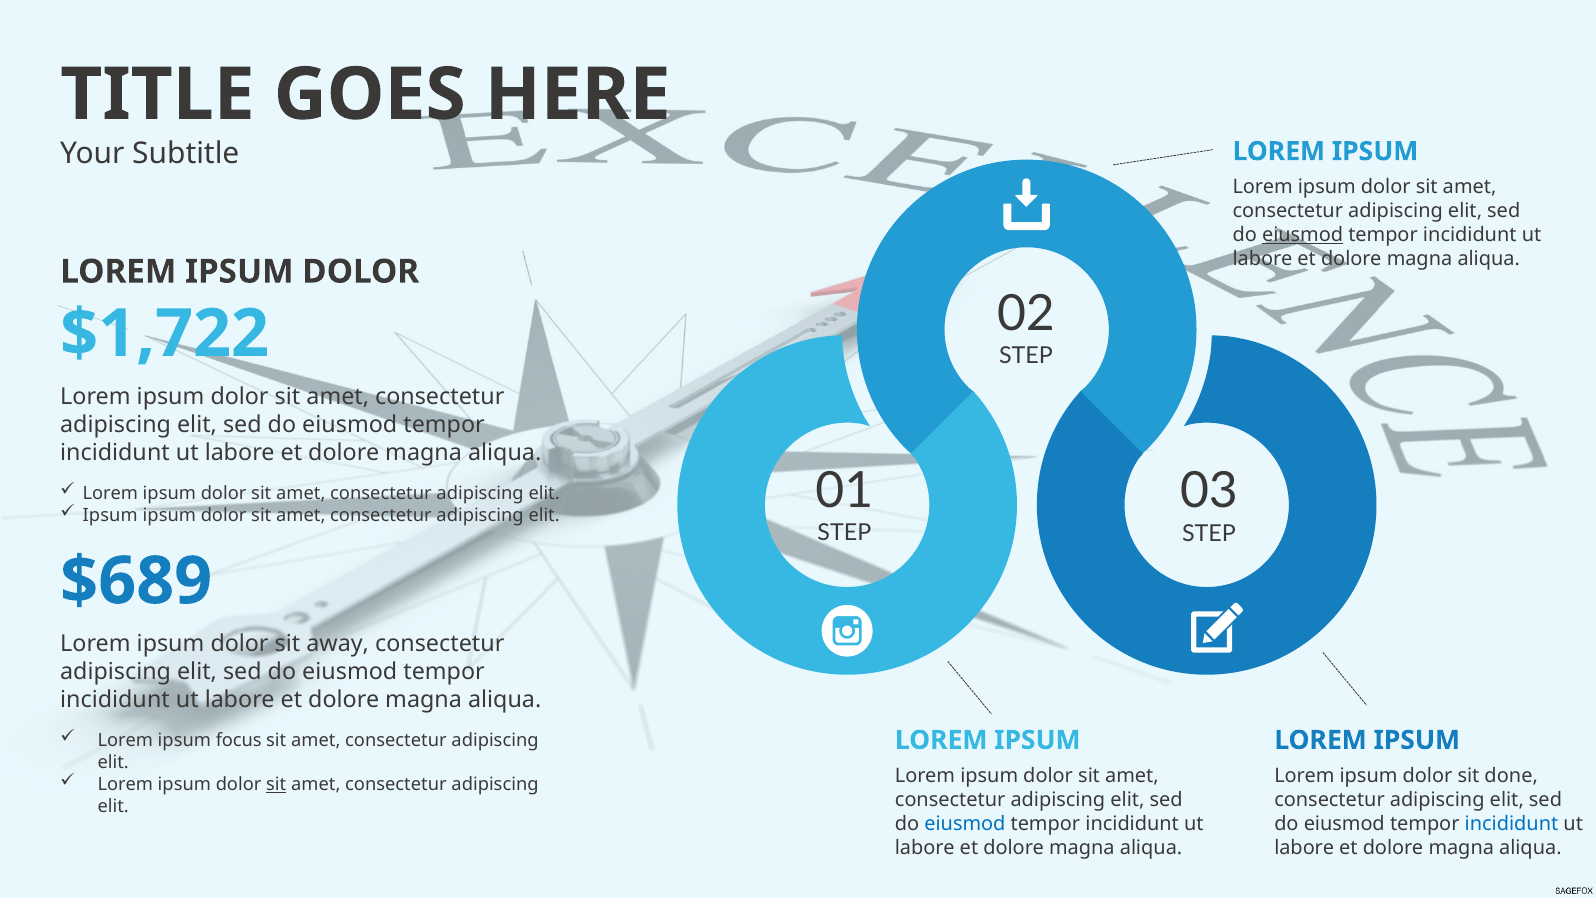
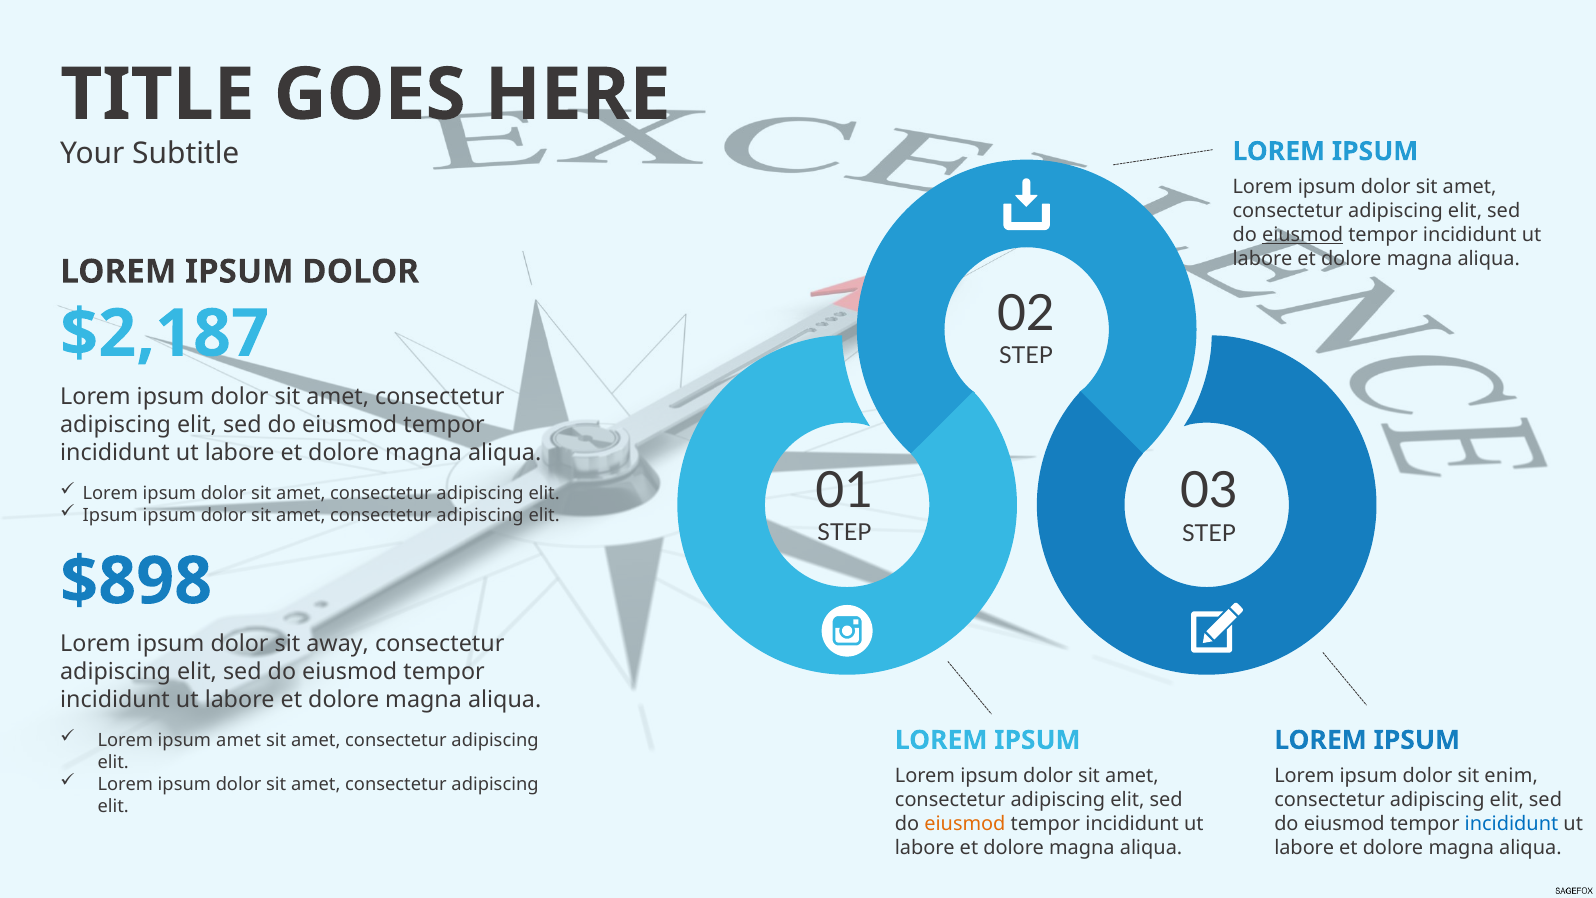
$1,722: $1,722 -> $2,187 (165, 334)
$689: $689 -> $898 (136, 581)
ipsum focus: focus -> amet (239, 740)
done: done -> enim (1511, 775)
sit underline: present -> none (276, 784)
eiusmod colour: blue -> orange (965, 823)
